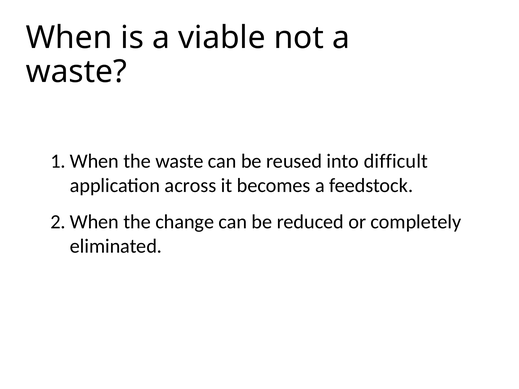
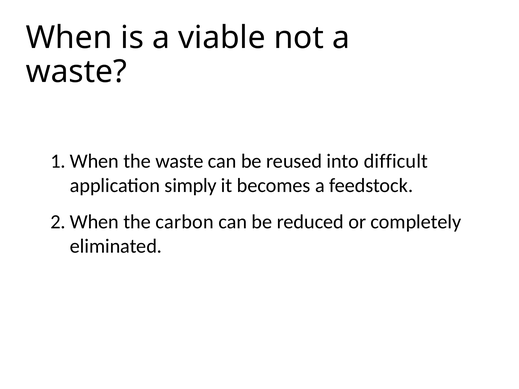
across: across -> simply (191, 186)
change: change -> carbon (185, 222)
